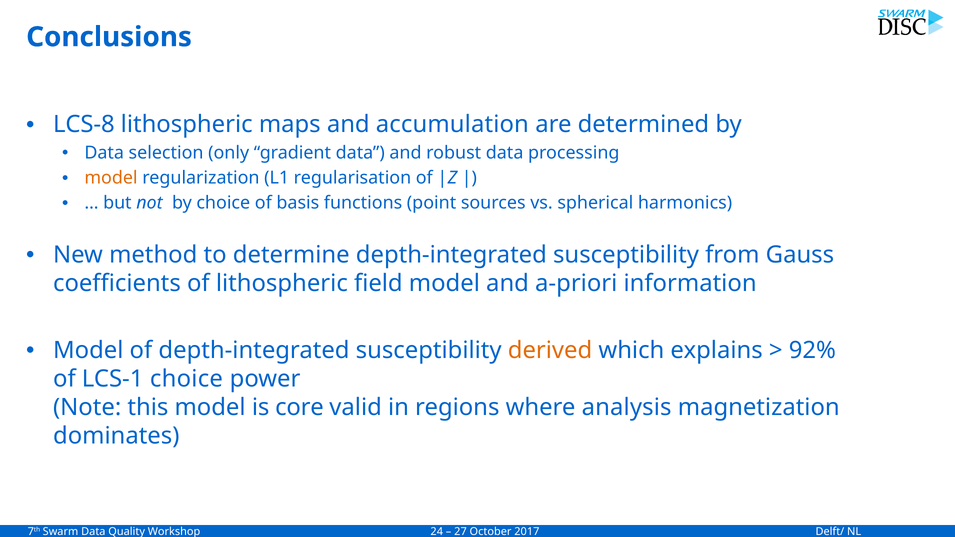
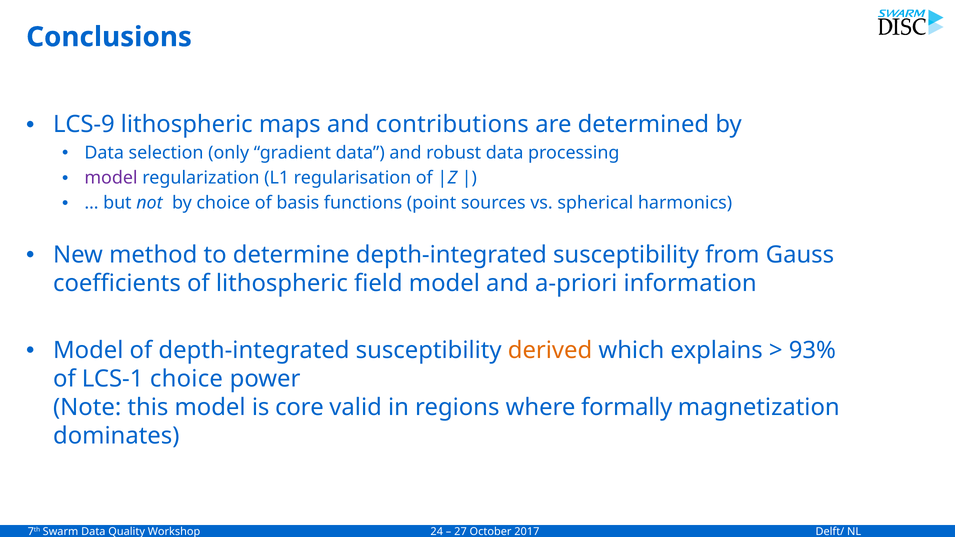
LCS-8: LCS-8 -> LCS-9 (84, 125)
accumulation: accumulation -> contributions (452, 125)
model colour: orange -> purple (111, 178)
92%: 92% -> 93% (812, 350)
analysis: analysis -> formally (627, 408)
